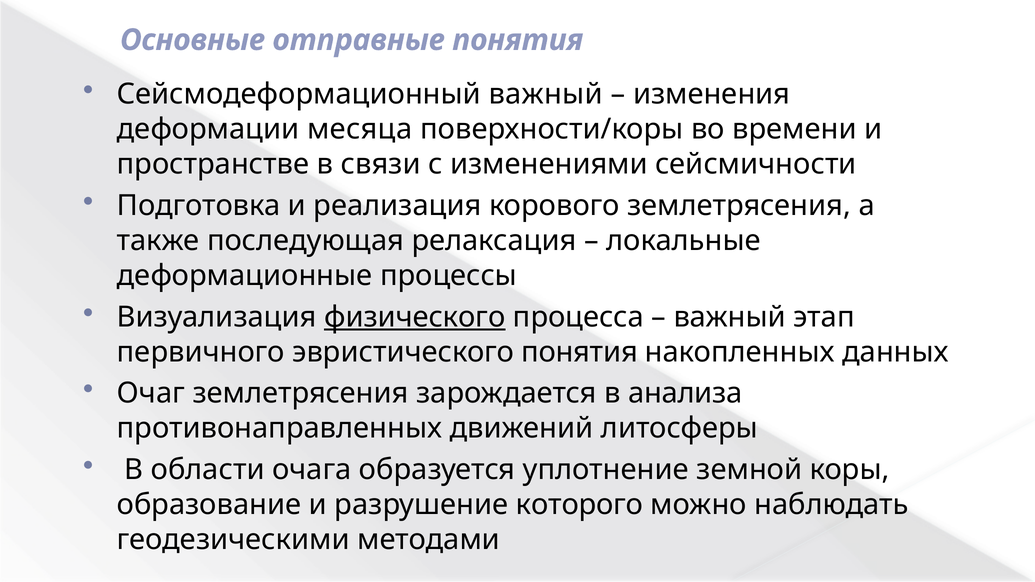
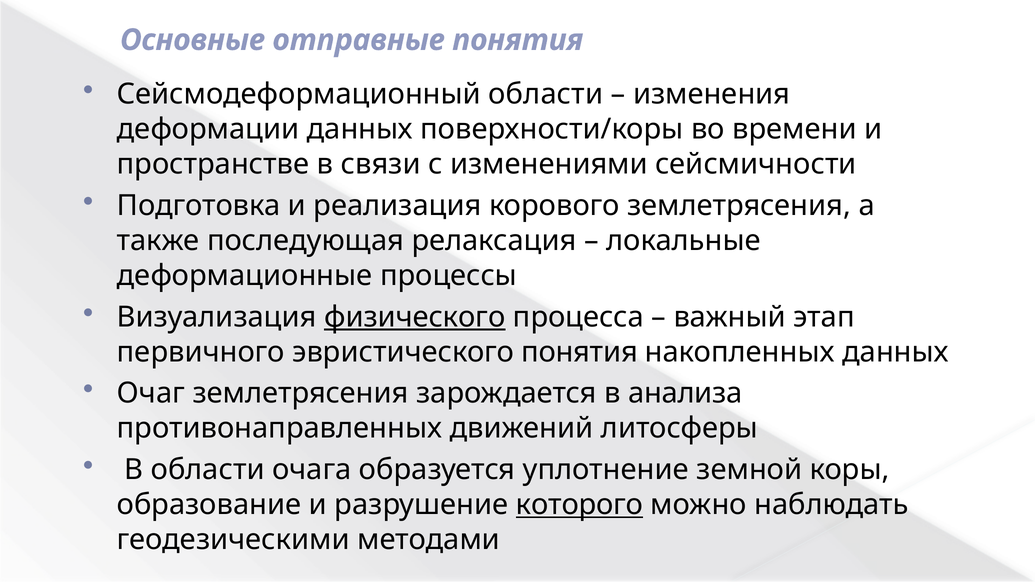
Сейсмодеформационный важный: важный -> области (546, 94)
деформации месяца: месяца -> данных (360, 129)
которого underline: none -> present (579, 505)
